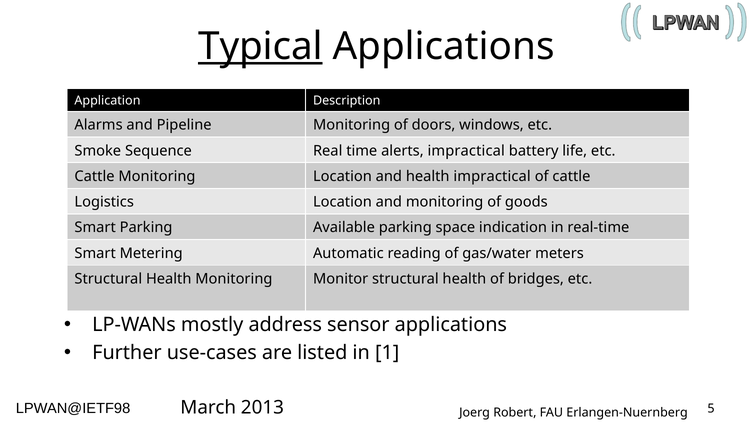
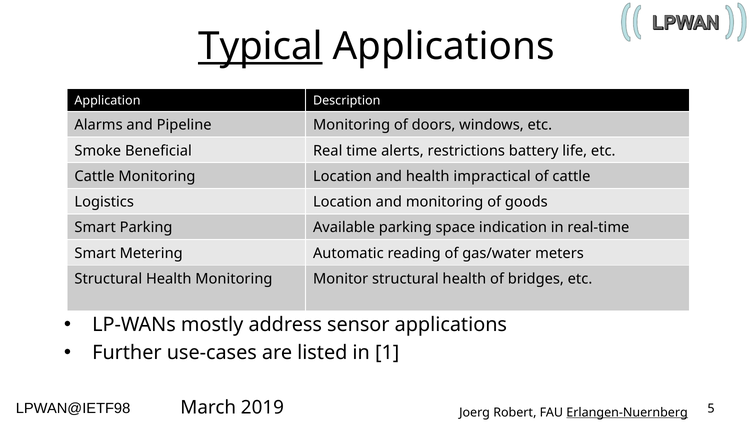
Sequence: Sequence -> Beneficial (158, 151)
alerts impractical: impractical -> restrictions (466, 151)
2013: 2013 -> 2019 (262, 407)
Erlangen-Nuernberg underline: none -> present (627, 412)
